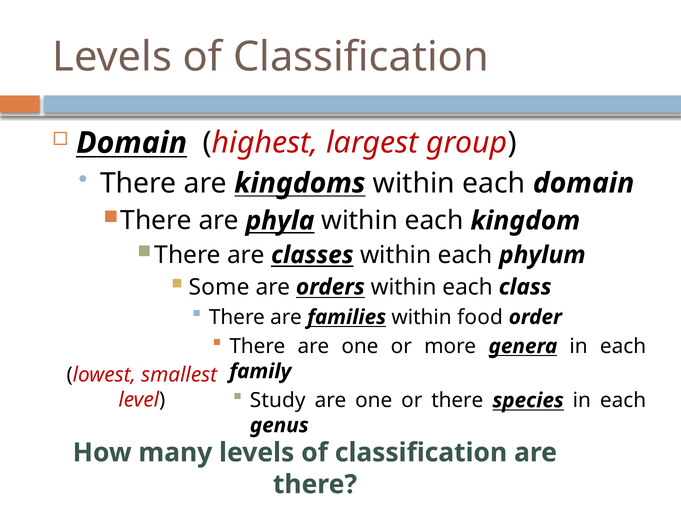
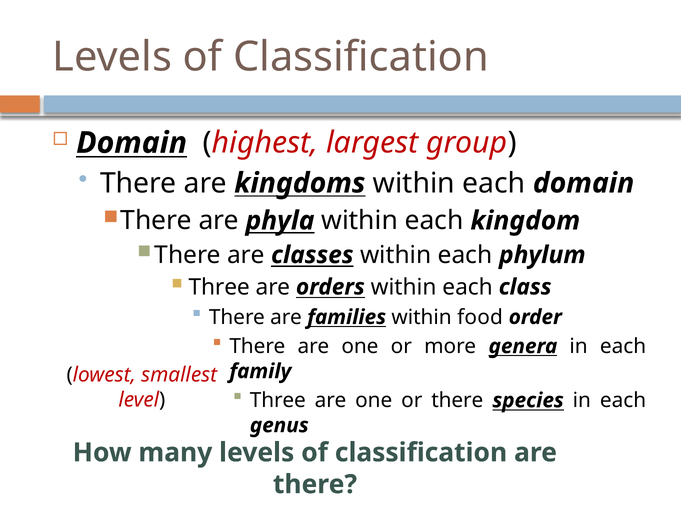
Some: Some -> Three (219, 287)
Study: Study -> Three (278, 400)
